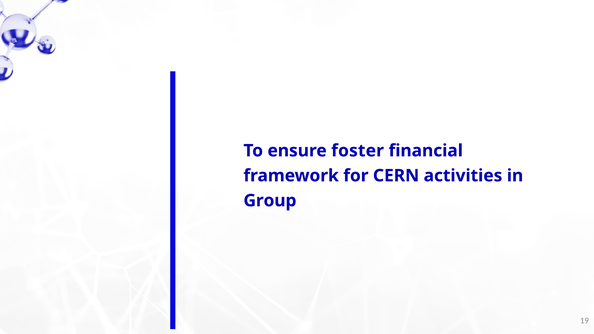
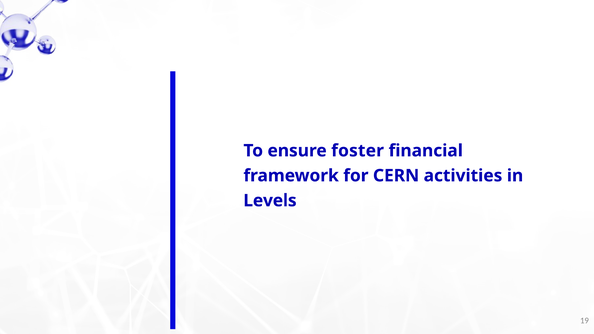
Group: Group -> Levels (270, 201)
